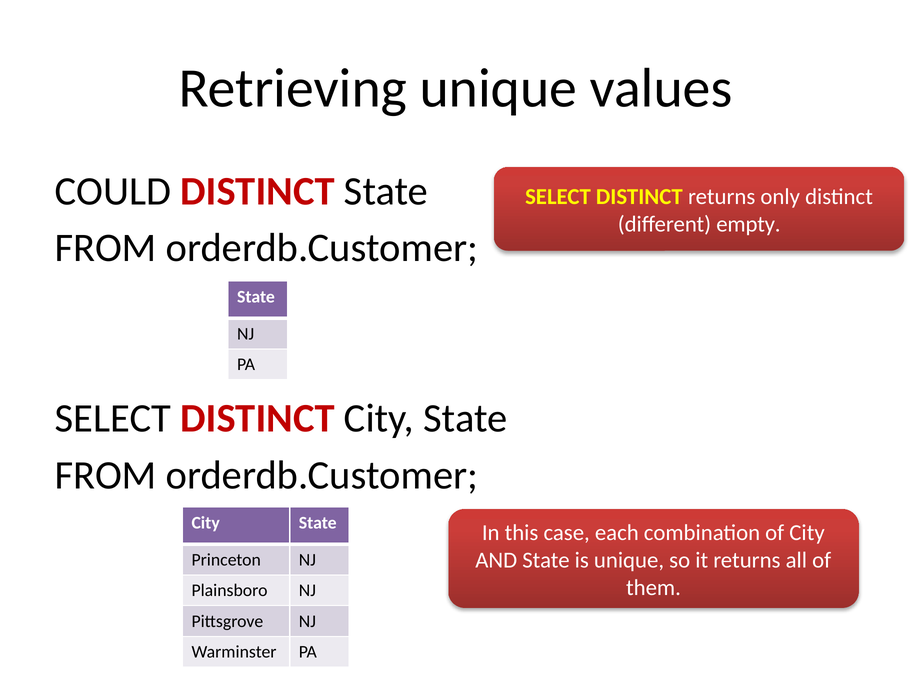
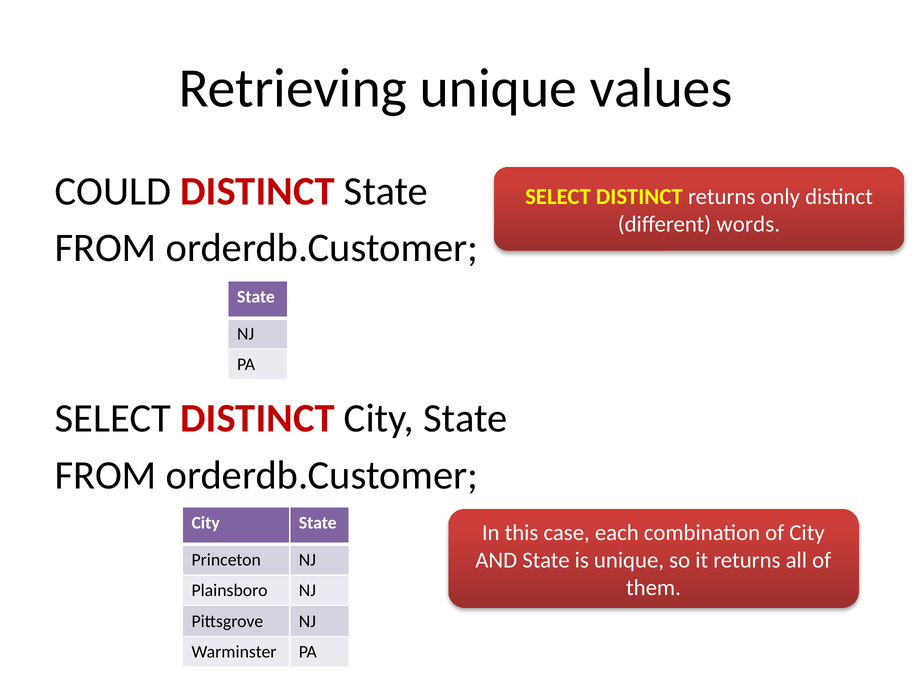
empty: empty -> words (748, 224)
